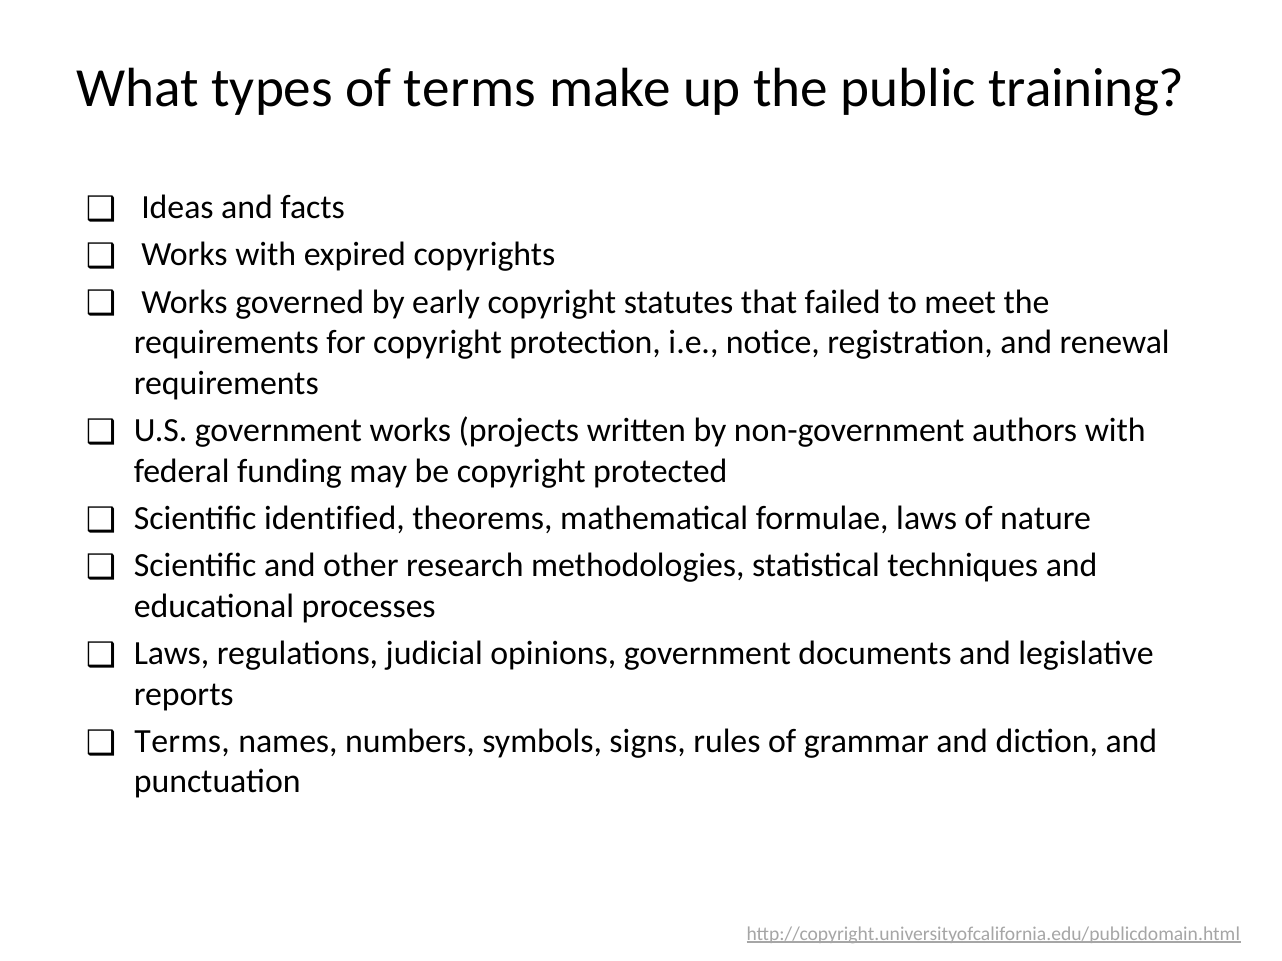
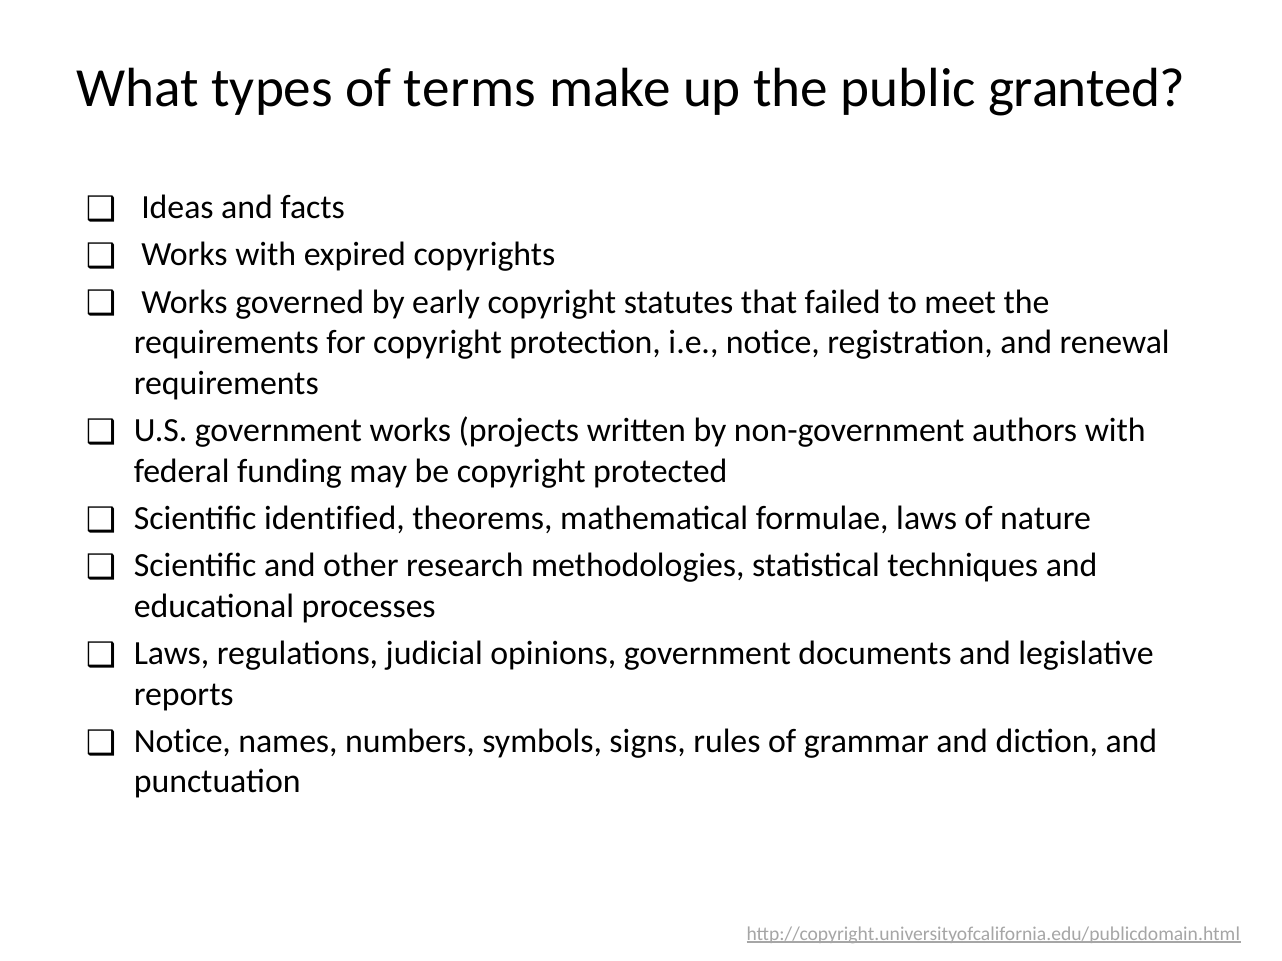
training: training -> granted (1087, 88)
Terms: Terms -> Notice (182, 742)
